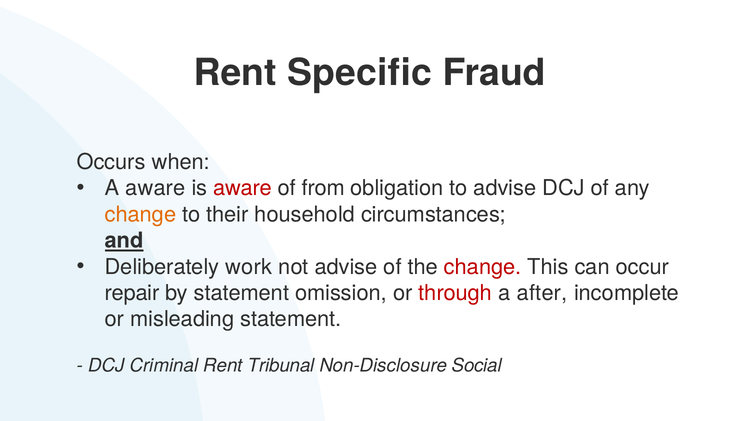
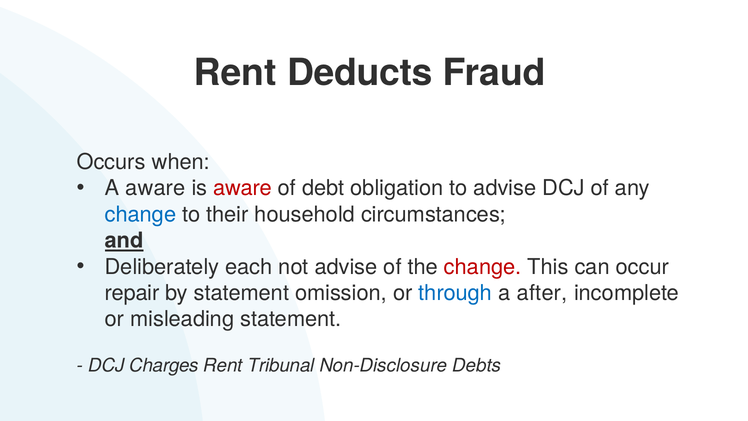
Specific: Specific -> Deducts (360, 73)
from: from -> debt (323, 188)
change colour: orange -> blue (140, 214)
work: work -> each (249, 267)
through colour: red -> blue (455, 293)
Criminal: Criminal -> Charges (164, 366)
Social: Social -> Debts (477, 366)
